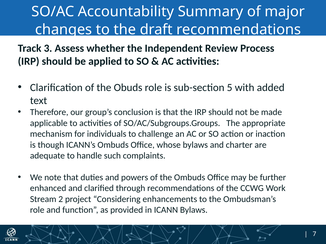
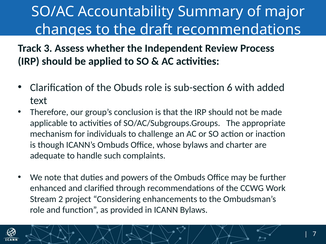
5: 5 -> 6 (230, 88)
